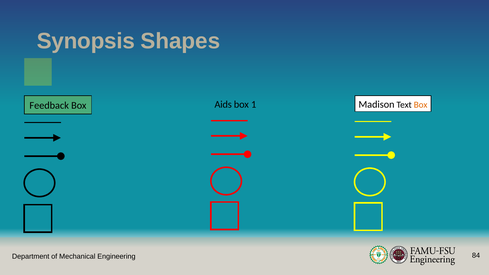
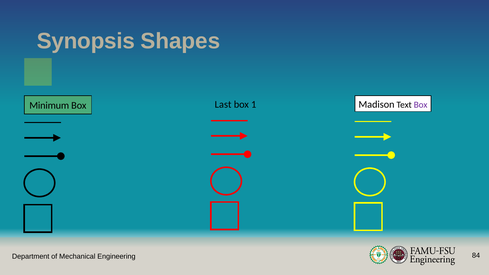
Feedback: Feedback -> Minimum (49, 106)
Aids: Aids -> Last (223, 104)
Box colour: orange -> purple (421, 105)
